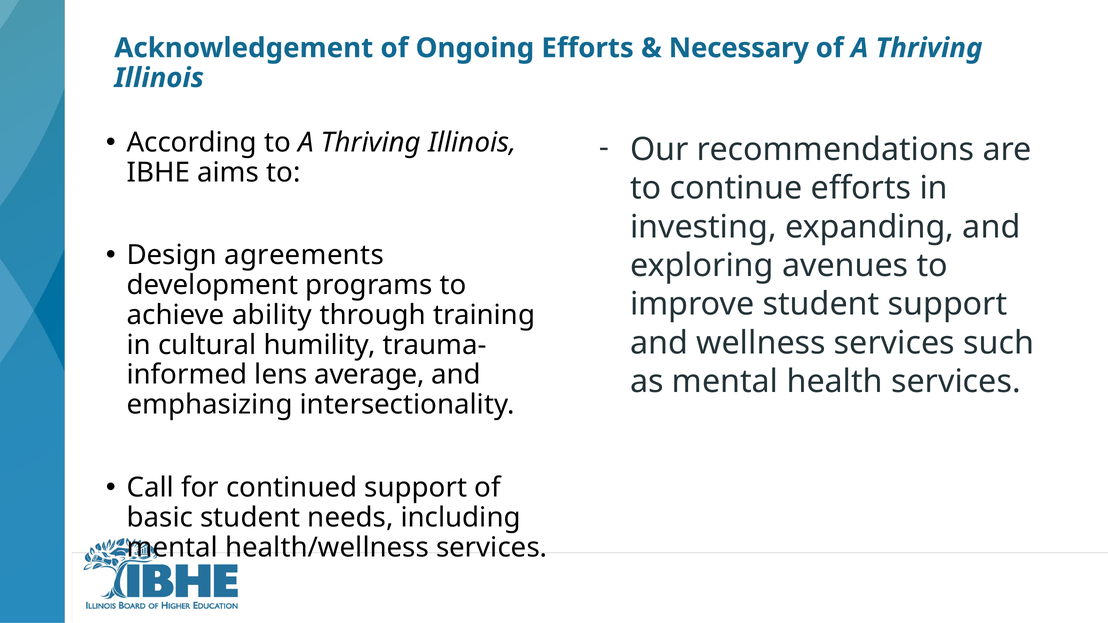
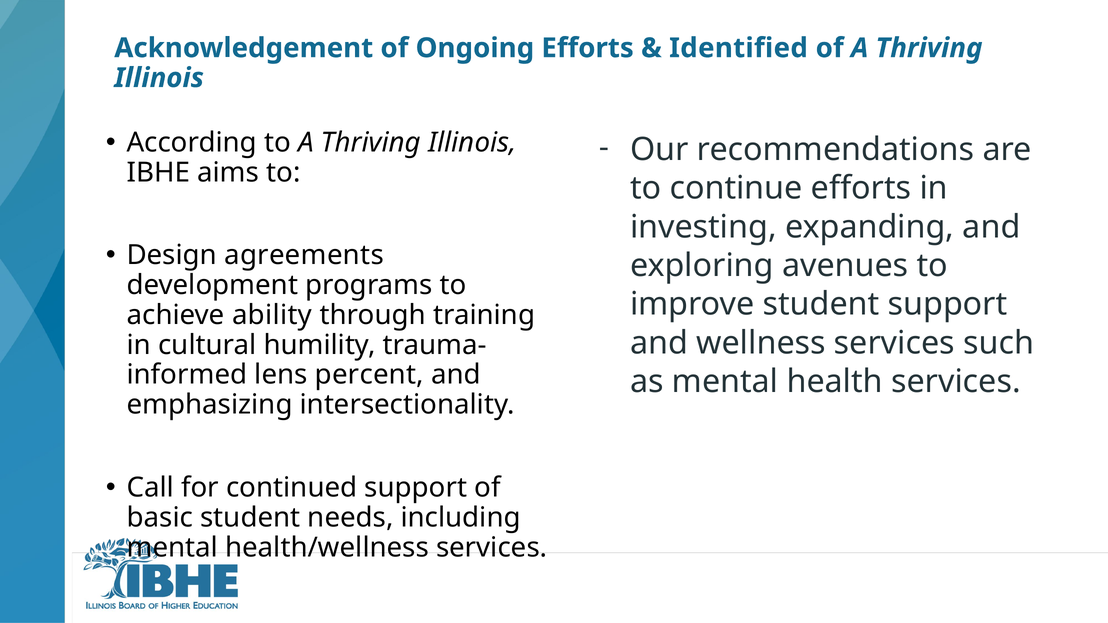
Necessary: Necessary -> Identified (739, 48)
average: average -> percent (369, 375)
